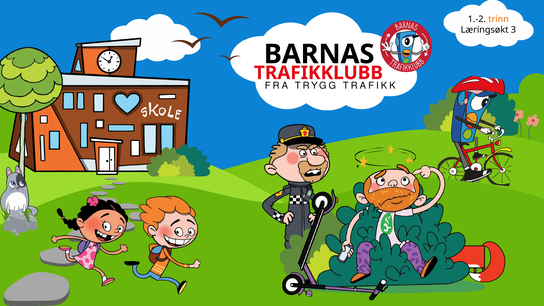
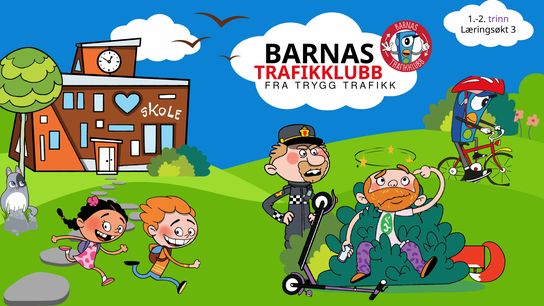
trinn colour: orange -> purple (499, 19)
